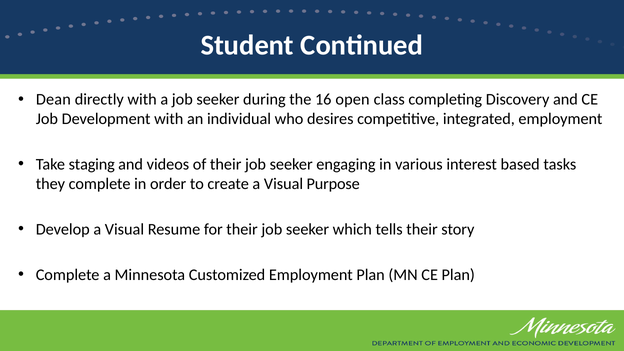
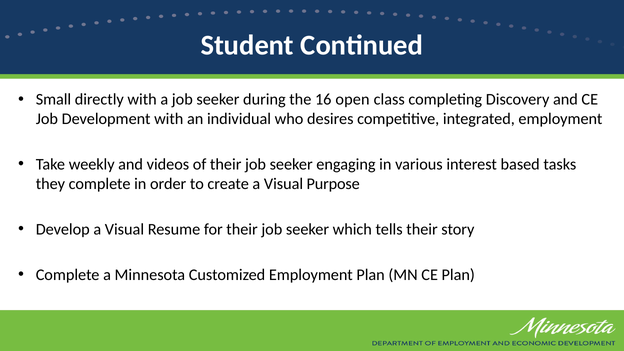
Dean: Dean -> Small (53, 100)
staging: staging -> weekly (92, 165)
